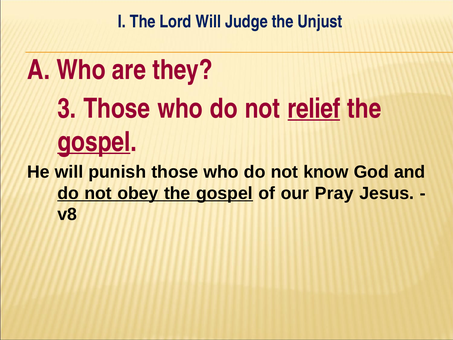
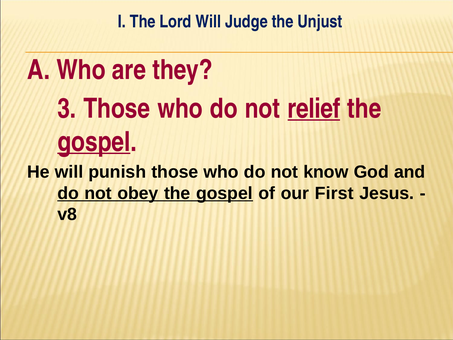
Pray: Pray -> First (334, 193)
